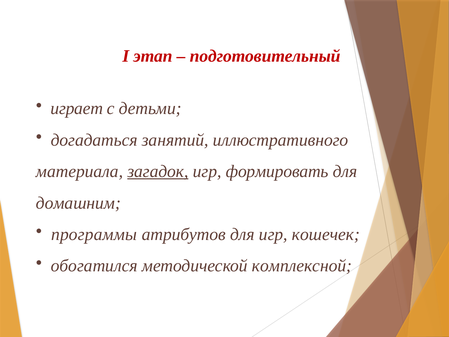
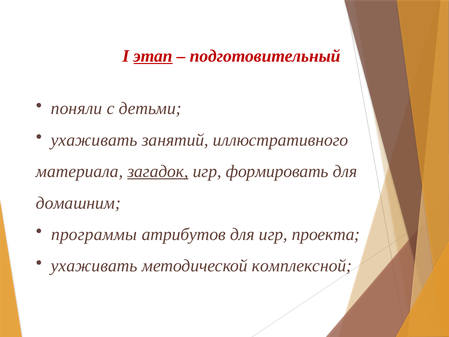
этап underline: none -> present (153, 56)
играет: играет -> поняли (77, 108)
догадаться: догадаться -> ухаживать (94, 140)
кошечек: кошечек -> проекта (326, 234)
обогатился: обогатился -> ухаживать (94, 266)
